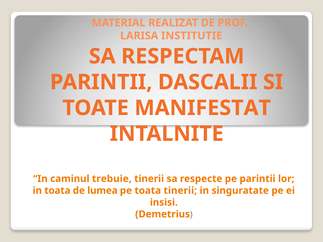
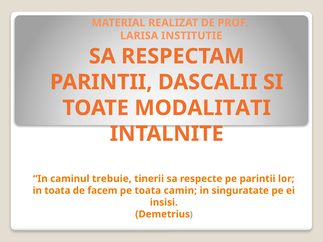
MANIFESTAT: MANIFESTAT -> MODALITATI (203, 108)
lumea: lumea -> facem (102, 191)
toata tinerii: tinerii -> camin (180, 191)
